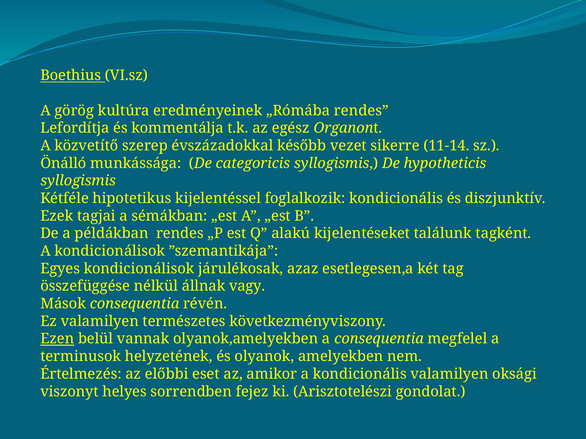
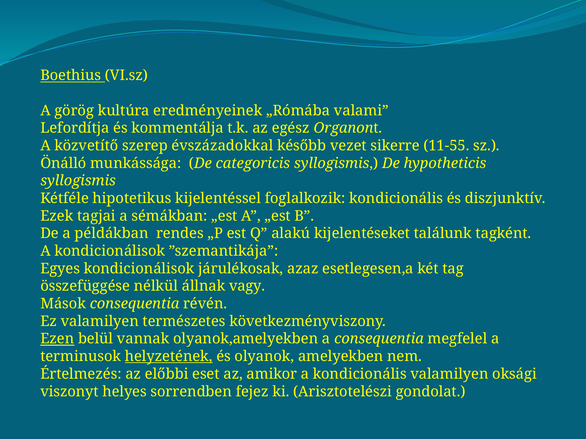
„Rómába rendes: rendes -> valami (361, 111)
11-14: 11-14 -> 11-55 (446, 146)
helyzetének underline: none -> present (169, 357)
